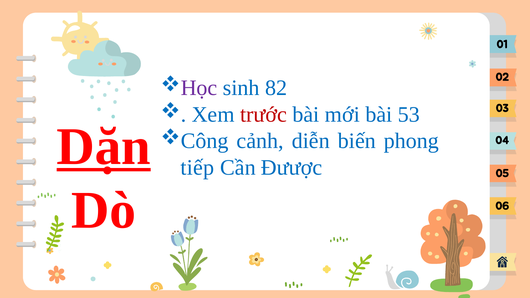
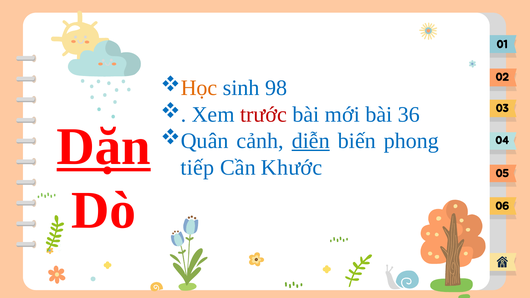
Học colour: purple -> orange (199, 88)
82: 82 -> 98 (276, 88)
53: 53 -> 36 (409, 114)
Công: Công -> Quân (205, 141)
diễn underline: none -> present (311, 141)
Đưược: Đưược -> Khước (292, 167)
